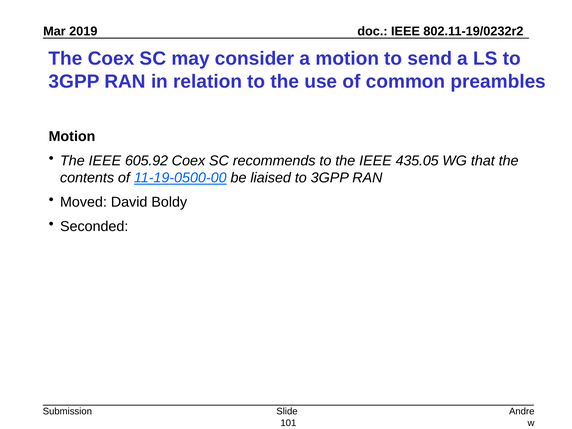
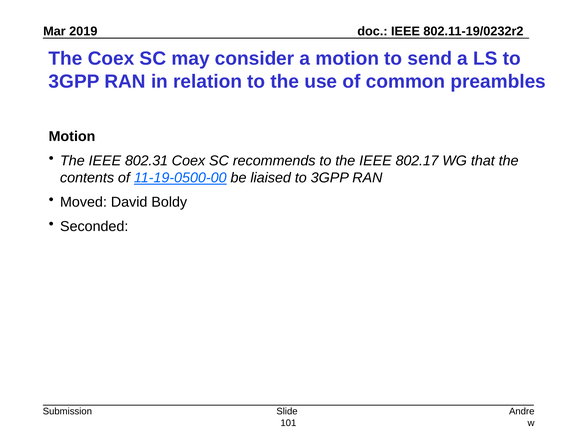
605.92: 605.92 -> 802.31 (147, 161)
435.05: 435.05 -> 802.17 (417, 161)
